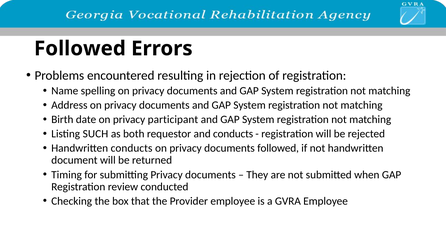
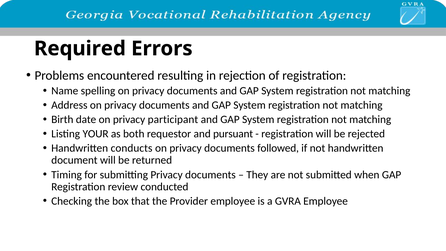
Followed: Followed -> Required (80, 48)
SUCH: SUCH -> YOUR (96, 134)
and conducts: conducts -> pursuant (233, 134)
